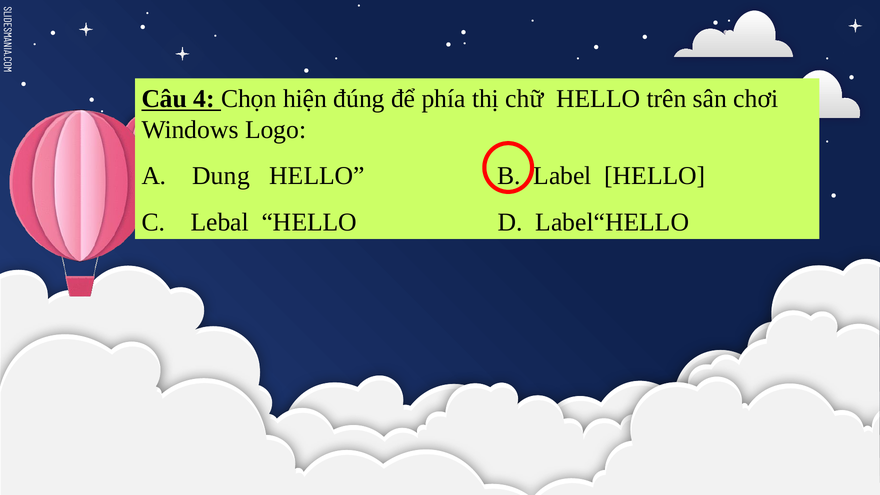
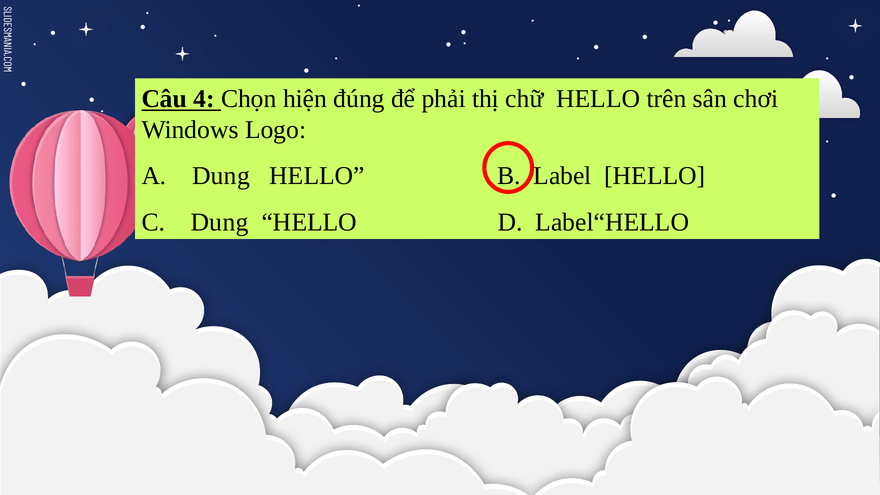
phía: phía -> phải (444, 99)
C Lebal: Lebal -> Dung (220, 222)
